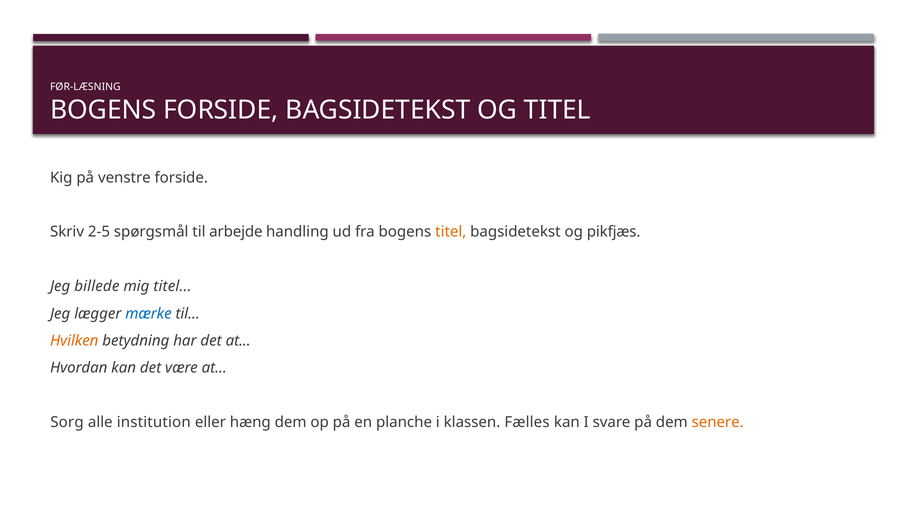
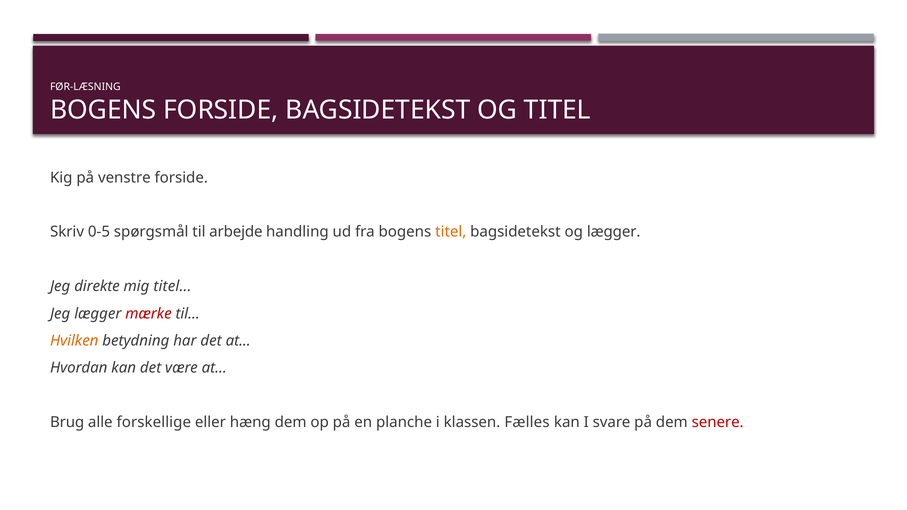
2-5: 2-5 -> 0-5 (99, 232)
og pikfjæs: pikfjæs -> lægger (614, 232)
billede: billede -> direkte (97, 286)
mærke colour: blue -> red (149, 314)
Sorg: Sorg -> Brug (67, 423)
institution: institution -> forskellige (154, 423)
senere colour: orange -> red (718, 423)
